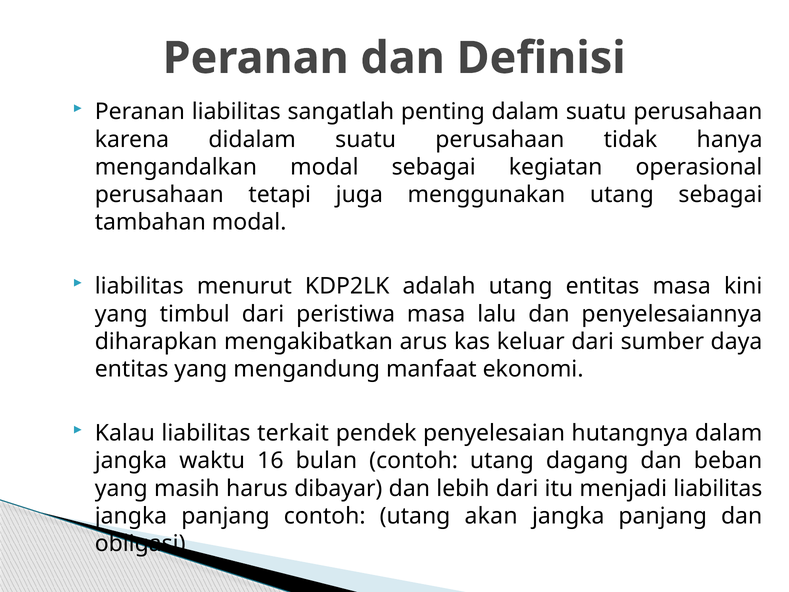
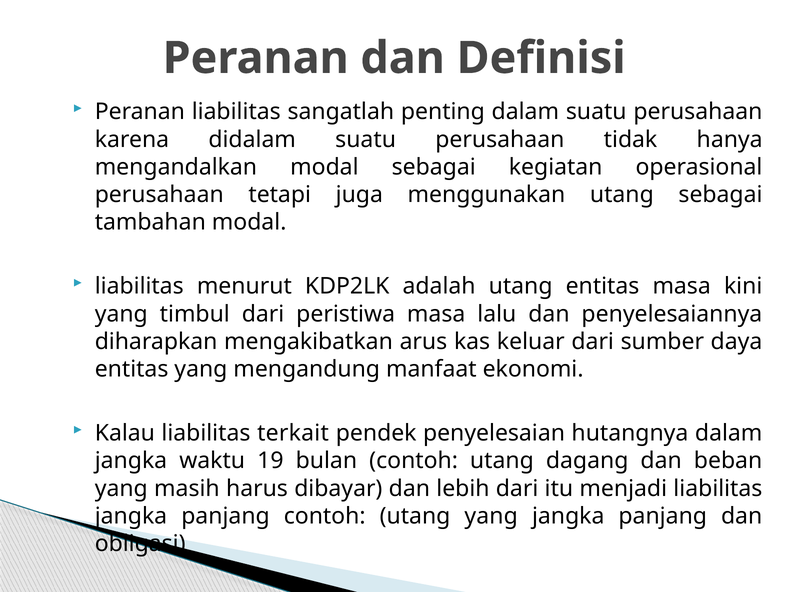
16: 16 -> 19 (270, 461)
utang akan: akan -> yang (491, 516)
